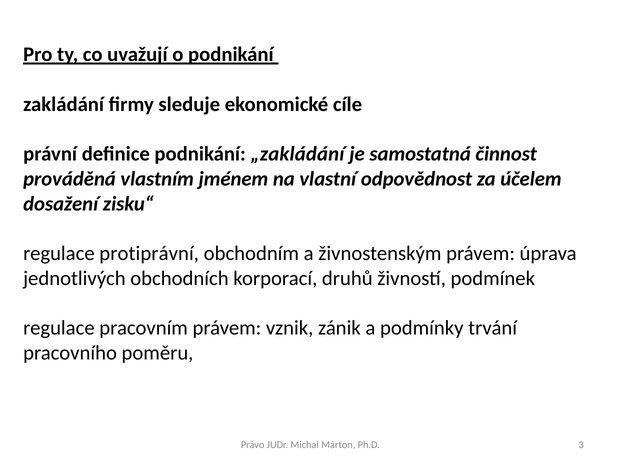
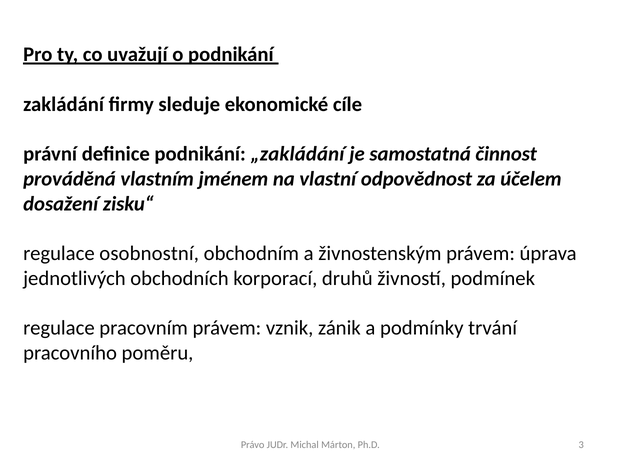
protiprávní: protiprávní -> osobnostní (149, 253)
